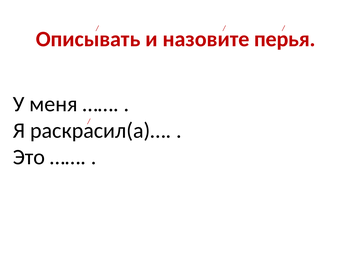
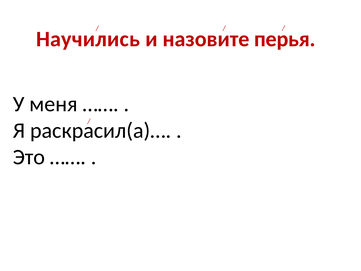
Описывать: Описывать -> Научились (88, 39)
